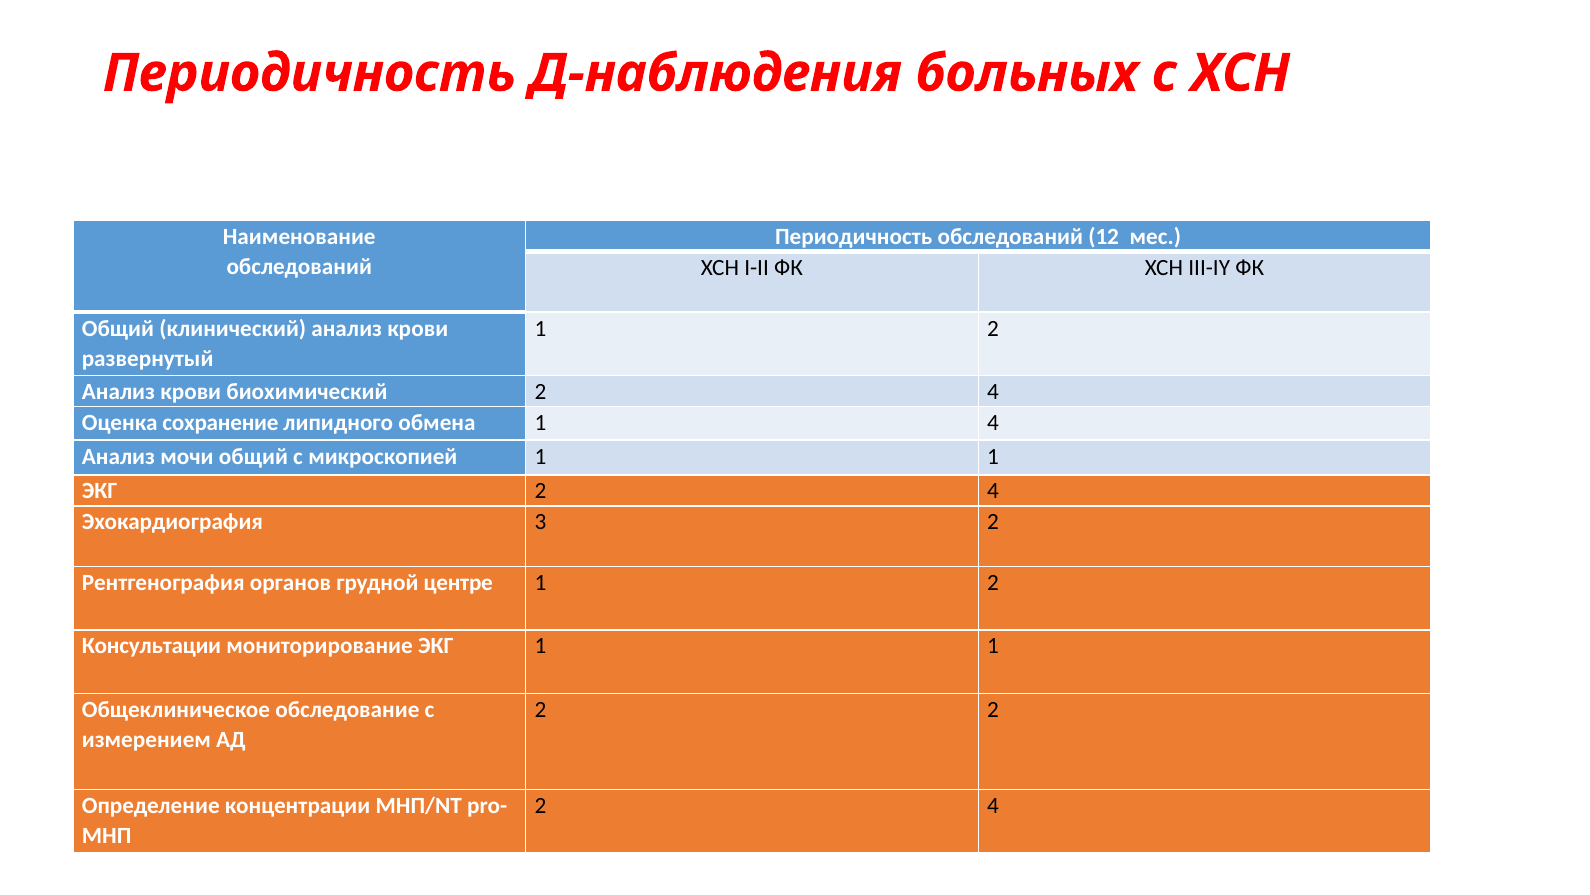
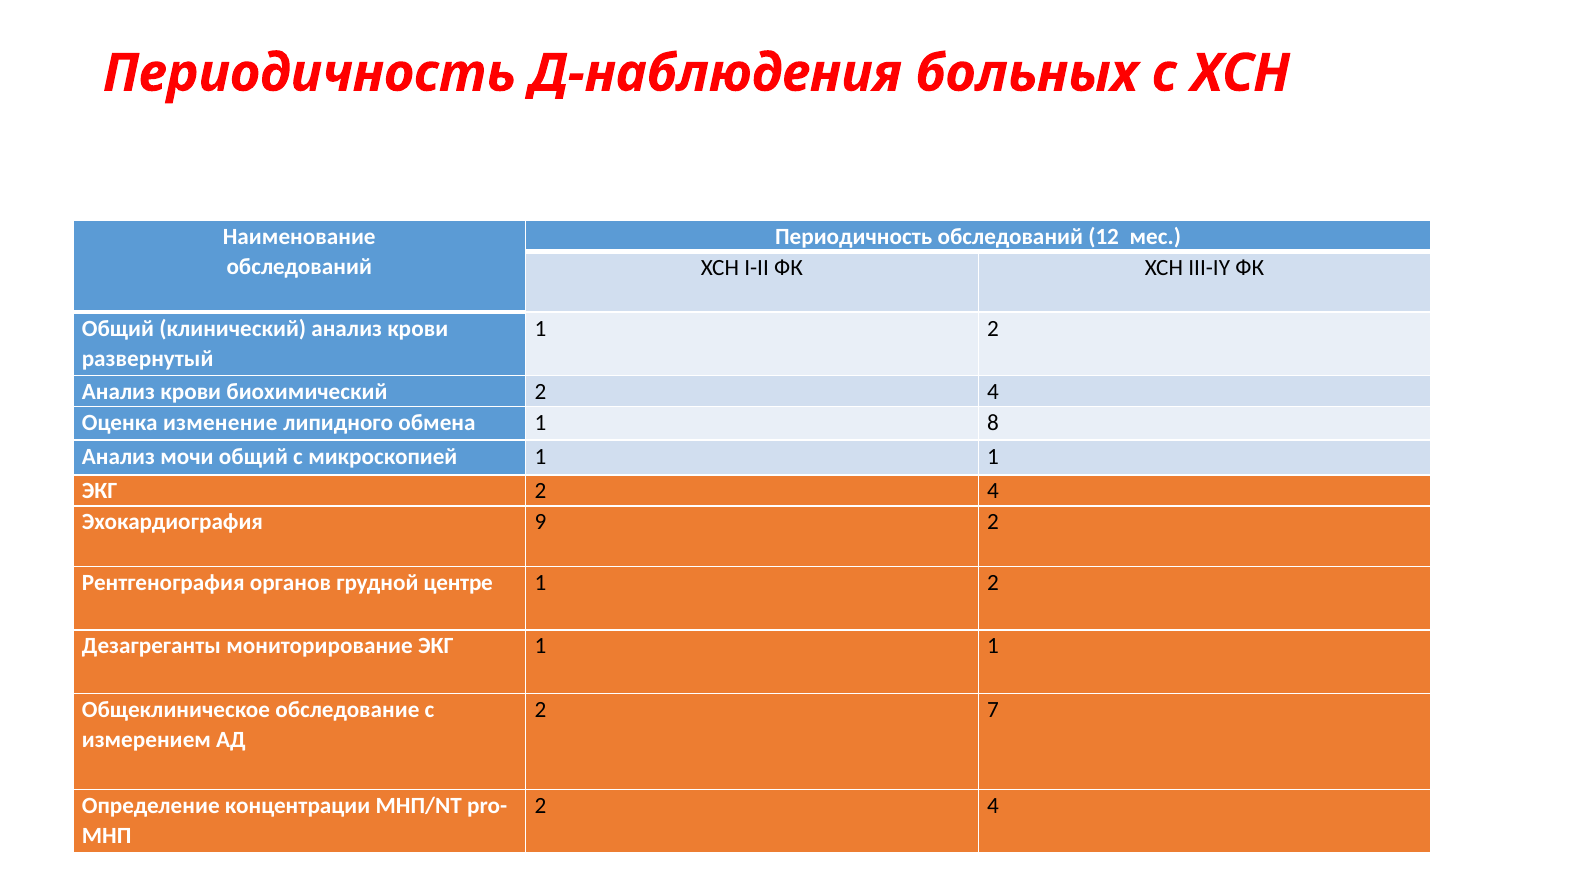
сохранение: сохранение -> изменение (220, 423)
1 4: 4 -> 8 (993, 423)
3: 3 -> 9 (540, 522)
Консультации: Консультации -> Дезагреганты (151, 646)
2 2: 2 -> 7 (993, 709)
